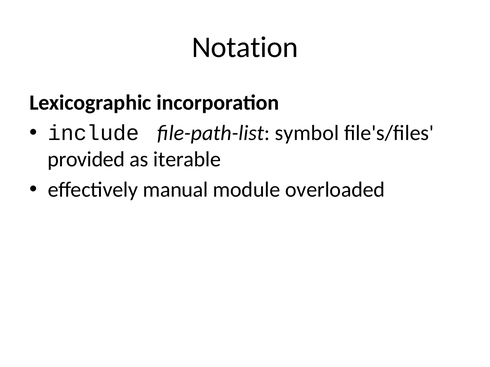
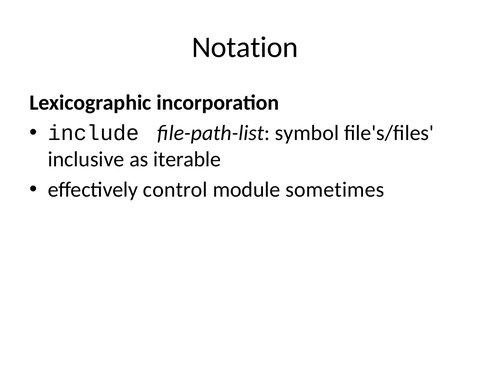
provided: provided -> inclusive (86, 159)
manual: manual -> control (175, 190)
overloaded: overloaded -> sometimes (335, 190)
